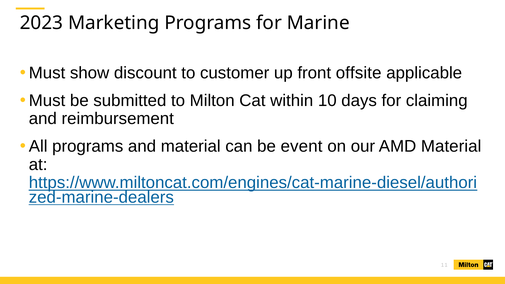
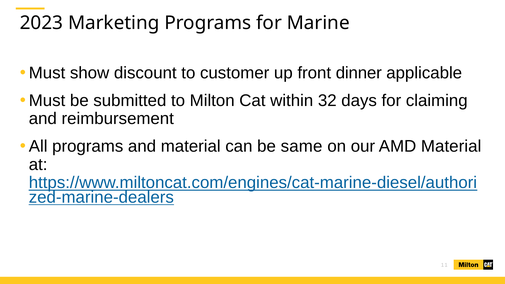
offsite: offsite -> dinner (359, 73)
10: 10 -> 32 (327, 101)
event: event -> same (302, 146)
